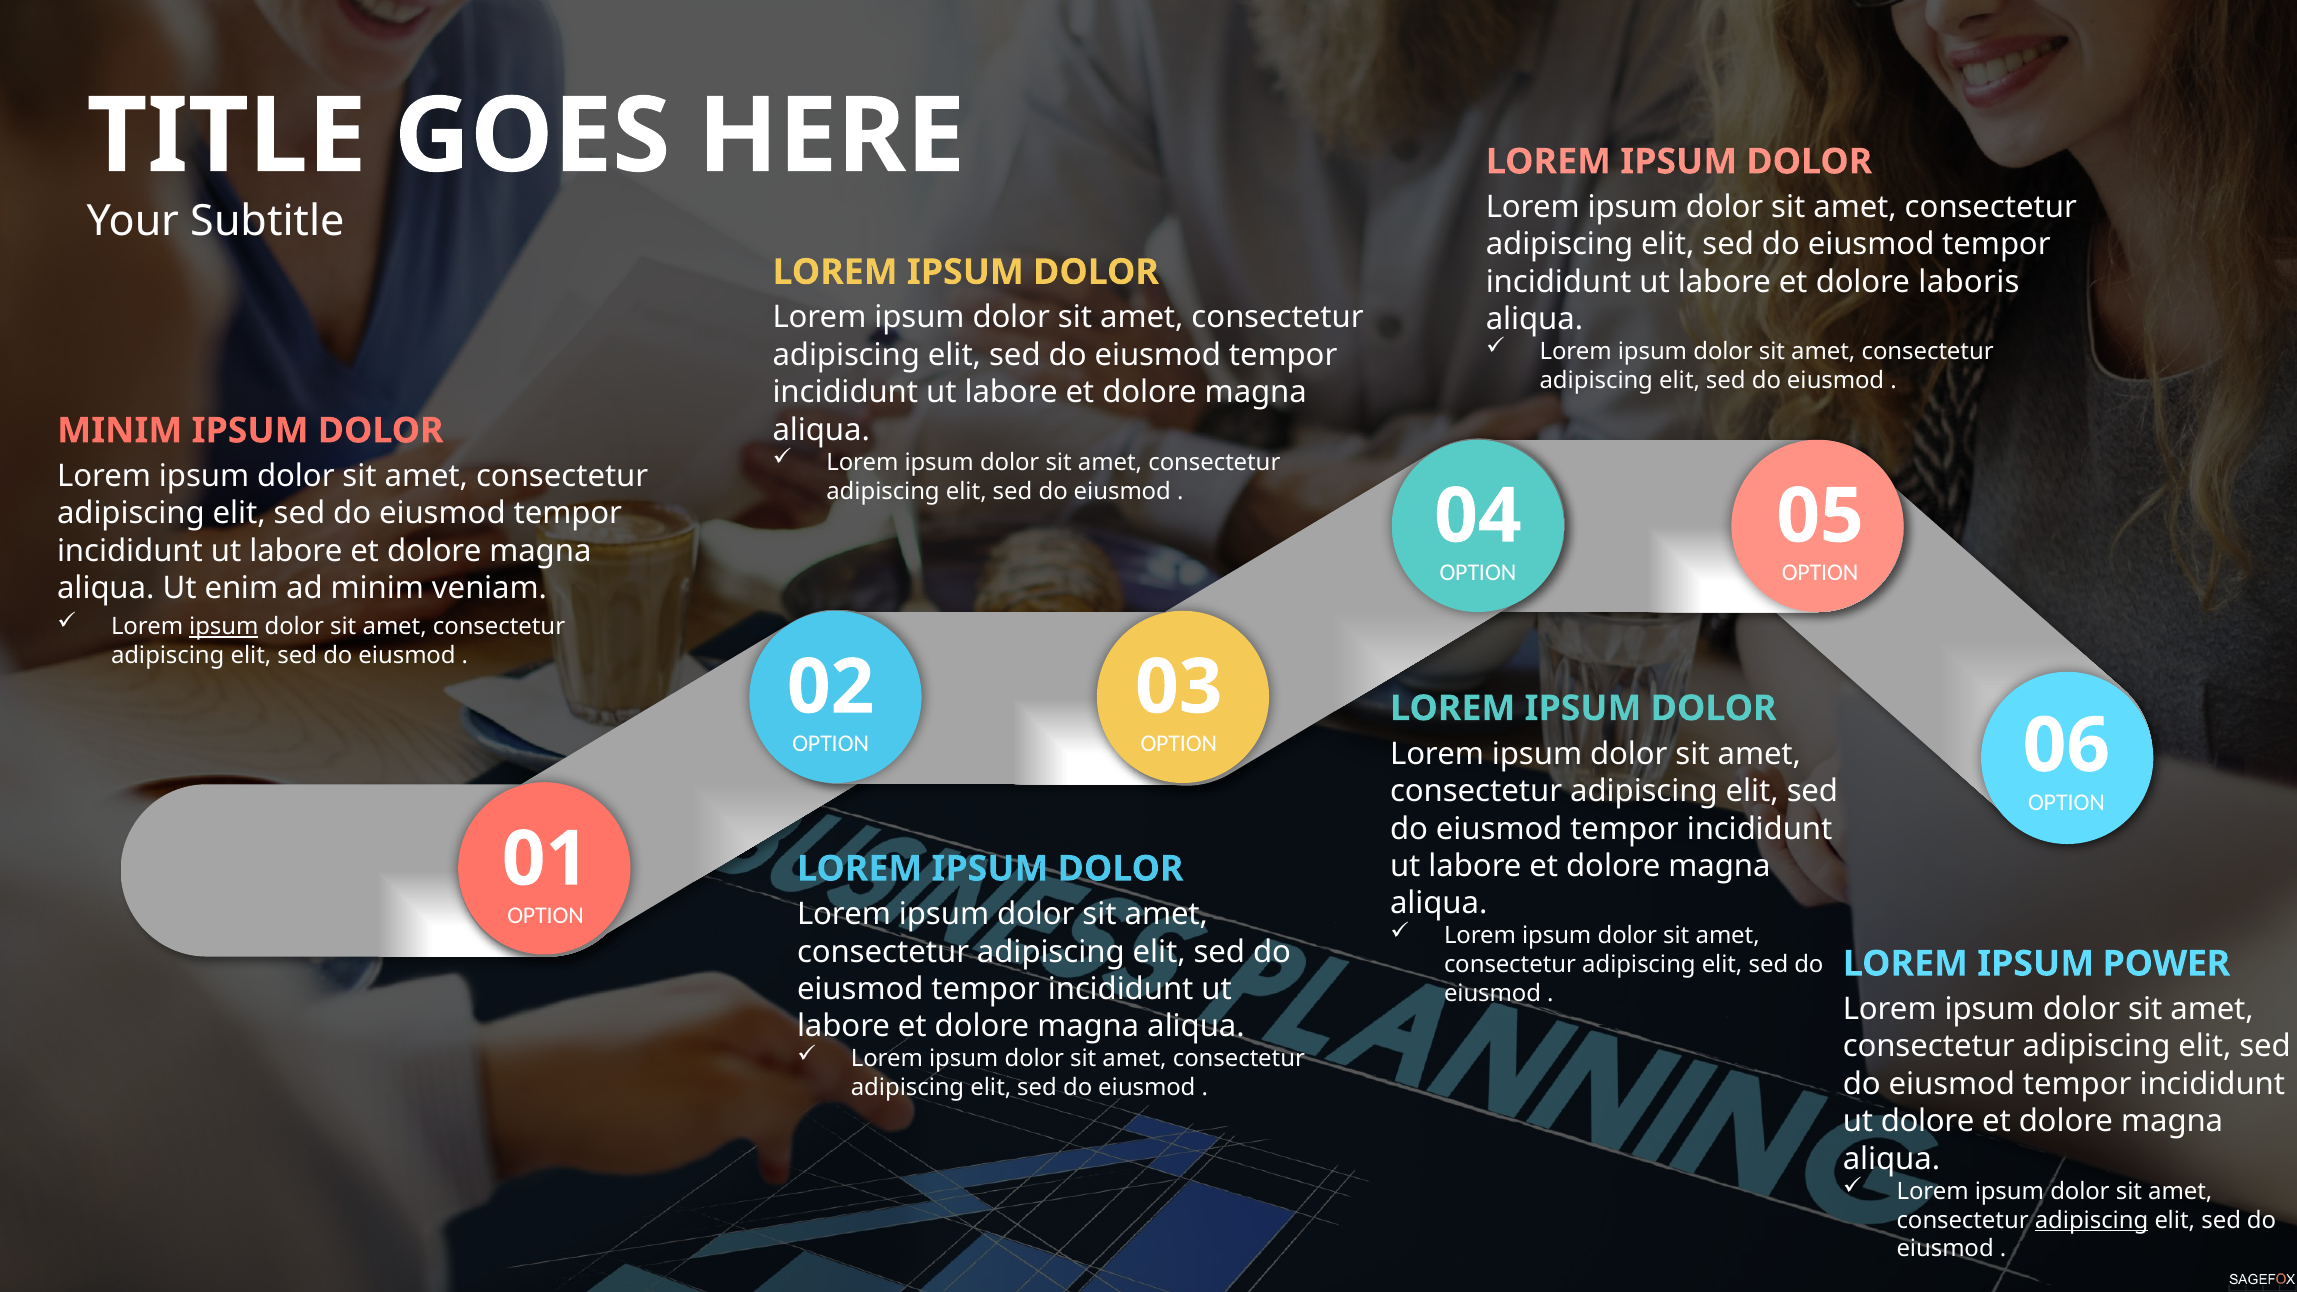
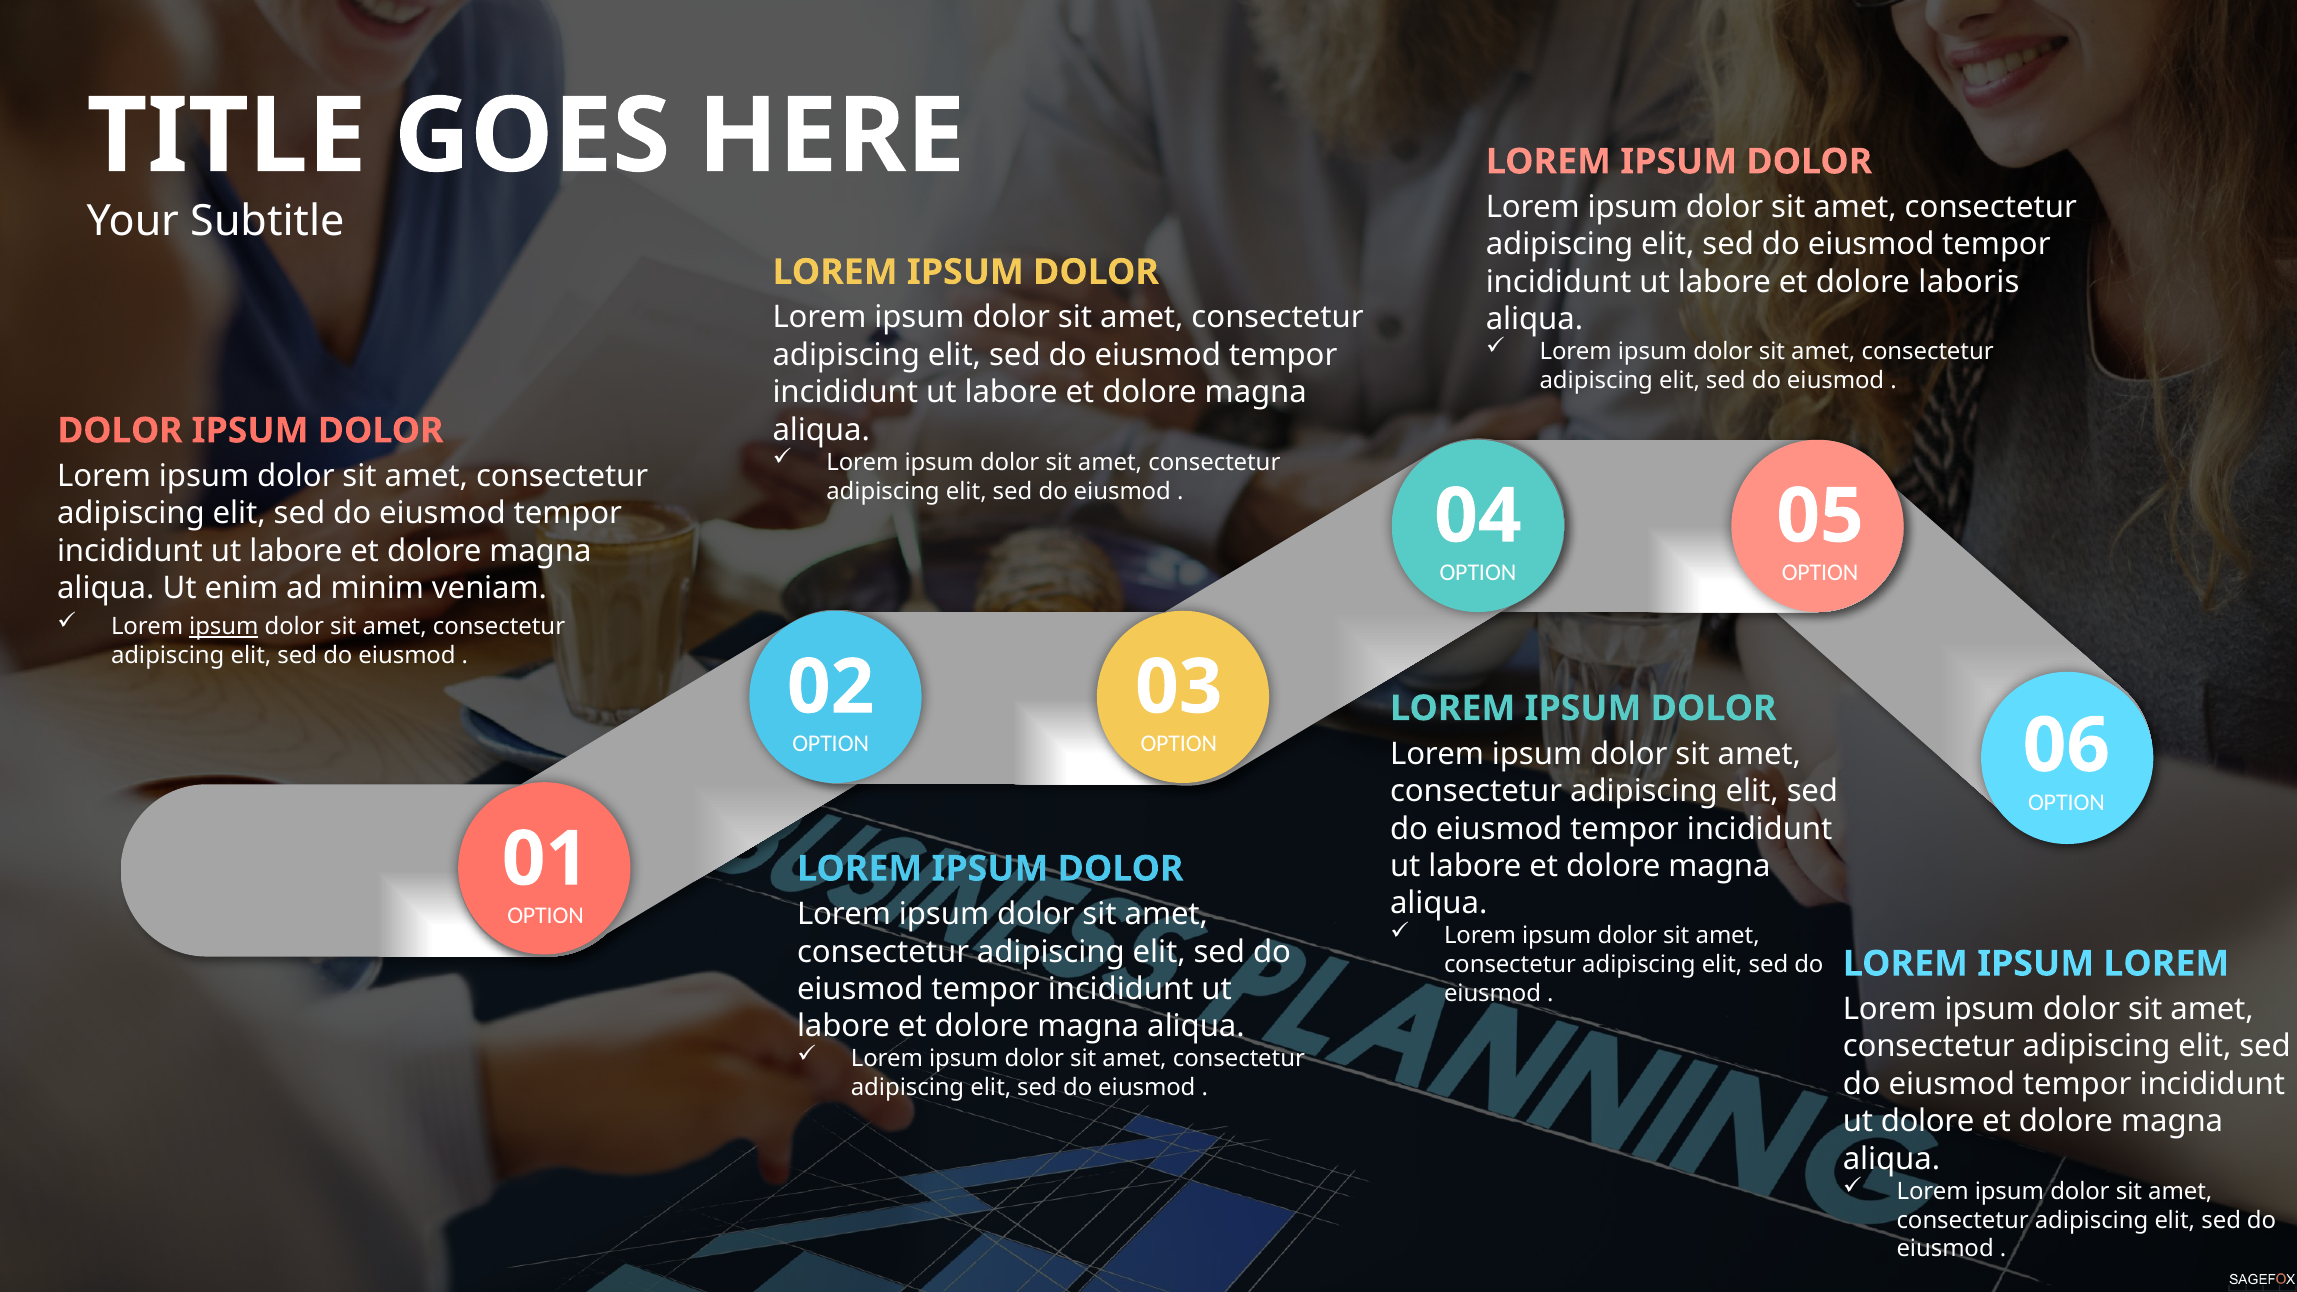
MINIM: MINIM -> DOLOR (120, 431)
IPSUM POWER: POWER -> LOREM (2166, 964)
adipiscing underline: present -> none (2092, 1220)
